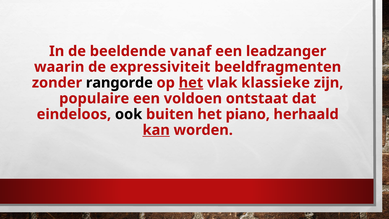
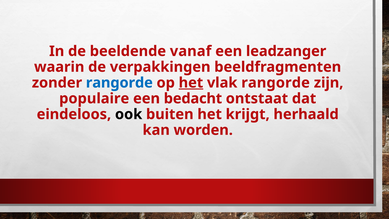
expressiviteit: expressiviteit -> verpakkingen (160, 67)
rangorde colour: black -> blue (119, 83)
vlak klassieke: klassieke -> rangorde (276, 83)
voldoen: voldoen -> bedacht (193, 98)
piano: piano -> krijgt (248, 114)
kan underline: present -> none (156, 130)
